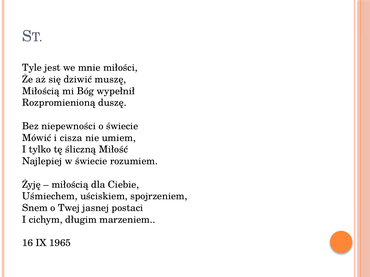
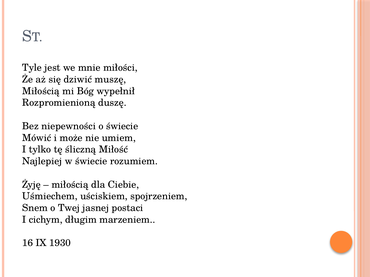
cisza: cisza -> może (71, 138)
1965: 1965 -> 1930 (60, 243)
